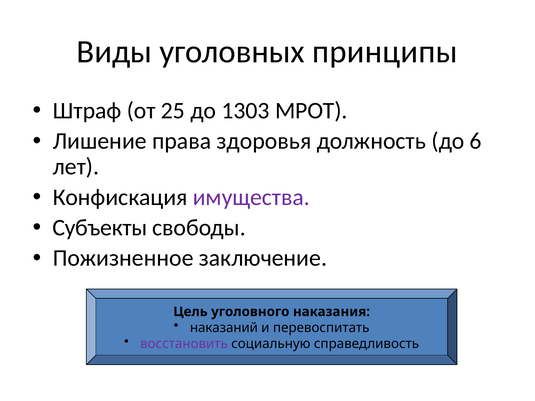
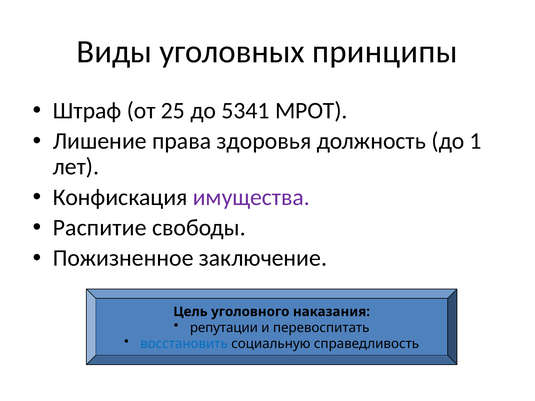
1303: 1303 -> 5341 (245, 111)
6: 6 -> 1 (476, 141)
Субъекты: Субъекты -> Распитие (100, 228)
наказаний: наказаний -> репутации (224, 328)
восстановить colour: purple -> blue (184, 344)
